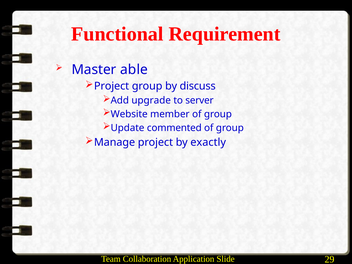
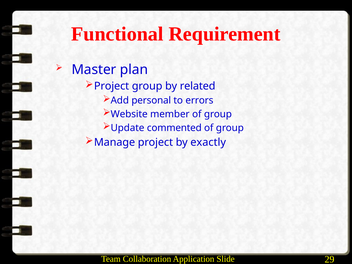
able: able -> plan (134, 70)
discuss: discuss -> related (198, 86)
upgrade: upgrade -> personal (151, 100)
server: server -> errors (199, 100)
